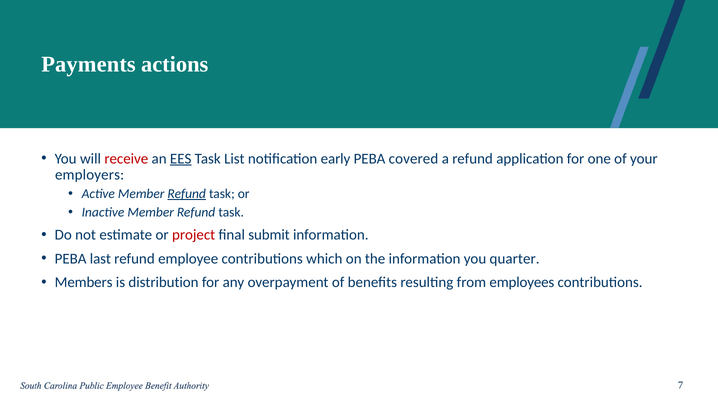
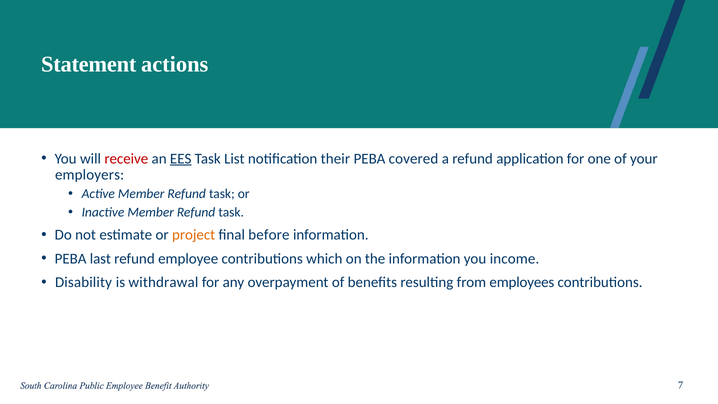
Payments: Payments -> Statement (89, 64)
early: early -> their (335, 159)
Refund underline: present -> none (187, 194)
project colour: red -> orange (194, 235)
submit: submit -> before (269, 235)
quarter: quarter -> income (515, 258)
Members: Members -> Disability (83, 282)
distribution: distribution -> withdrawal (163, 282)
